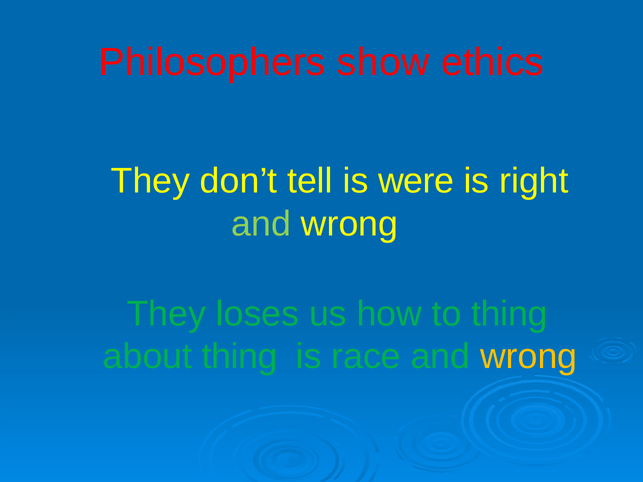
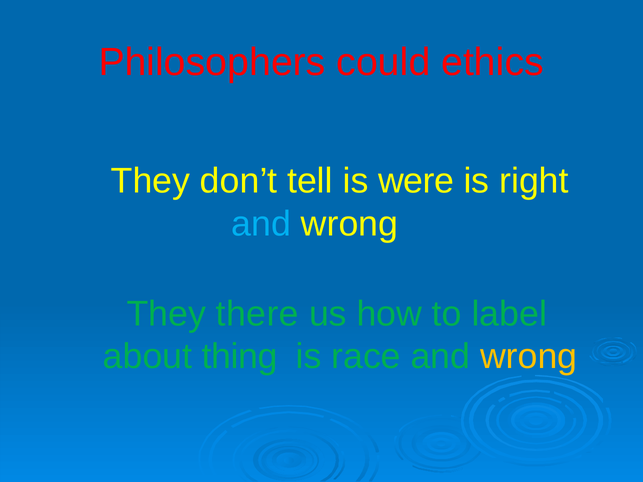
show: show -> could (383, 62)
and colour: light green -> light blue (261, 224)
loses: loses -> there (257, 314)
to thing: thing -> label (509, 314)
